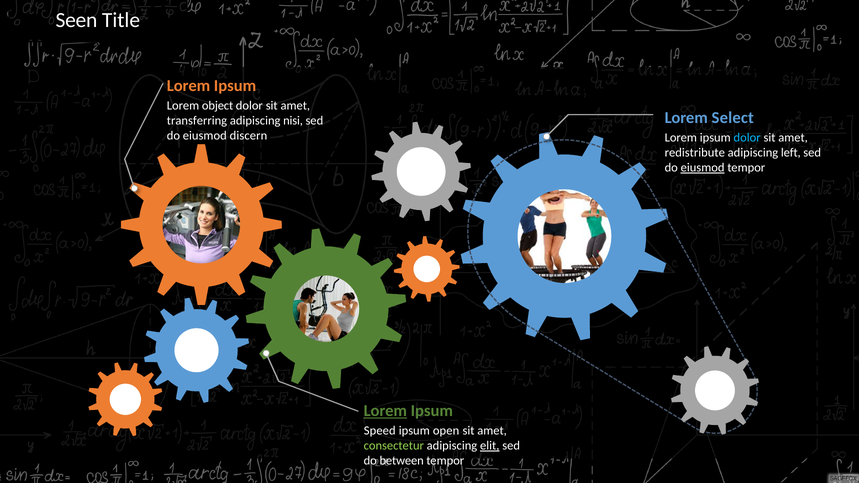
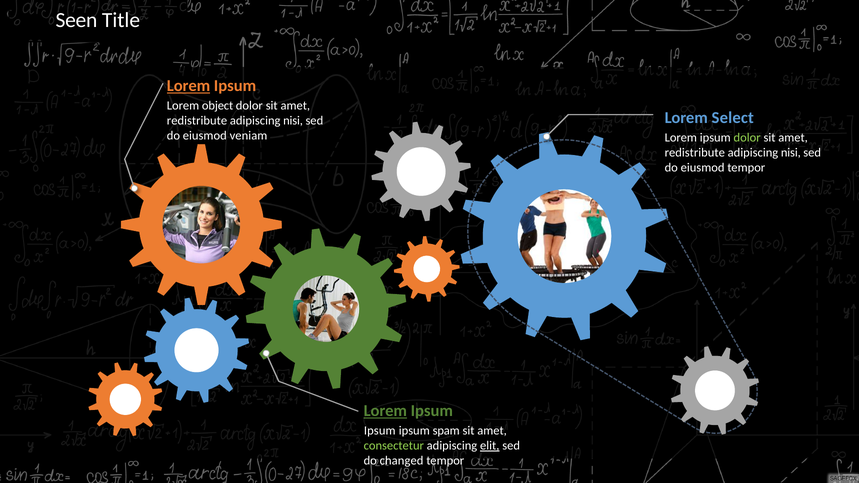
Lorem underline: none -> present (189, 86)
transferring: transferring -> redistribute (197, 121)
discern: discern -> veniam (248, 136)
dolor colour: light blue -> light green (747, 137)
left: left -> nisi (791, 153)
eiusmod underline: present -> none (703, 168)
Speed: Speed -> Ipsum (380, 431)
open: open -> spam (446, 431)
between: between -> changed (402, 461)
